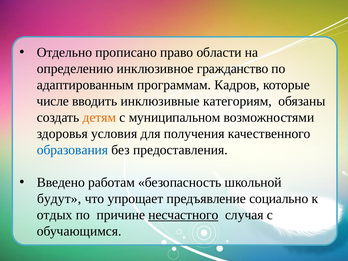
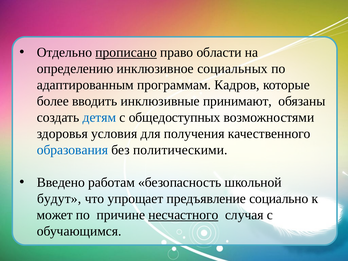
прописано underline: none -> present (126, 53)
гражданство: гражданство -> социальных (233, 69)
числе: числе -> более (53, 101)
категориям: категориям -> принимают (237, 101)
детям colour: orange -> blue (99, 117)
муниципальном: муниципальном -> общедоступных (175, 117)
предоставления: предоставления -> политическими (180, 150)
отдых: отдых -> может (55, 215)
